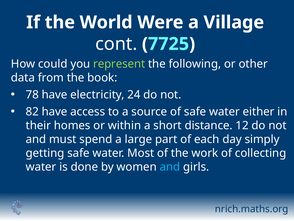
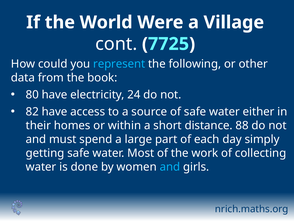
represent colour: light green -> light blue (119, 64)
78: 78 -> 80 (32, 95)
12: 12 -> 88 (242, 125)
